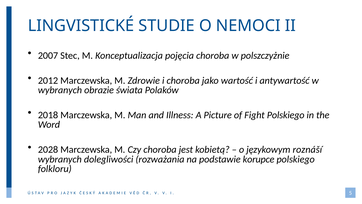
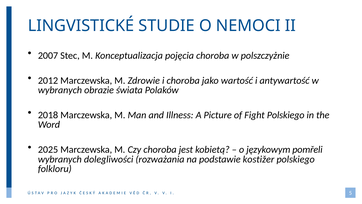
2028: 2028 -> 2025 (48, 149)
roznáší: roznáší -> pomřeli (307, 149)
korupce: korupce -> kostižer (259, 159)
